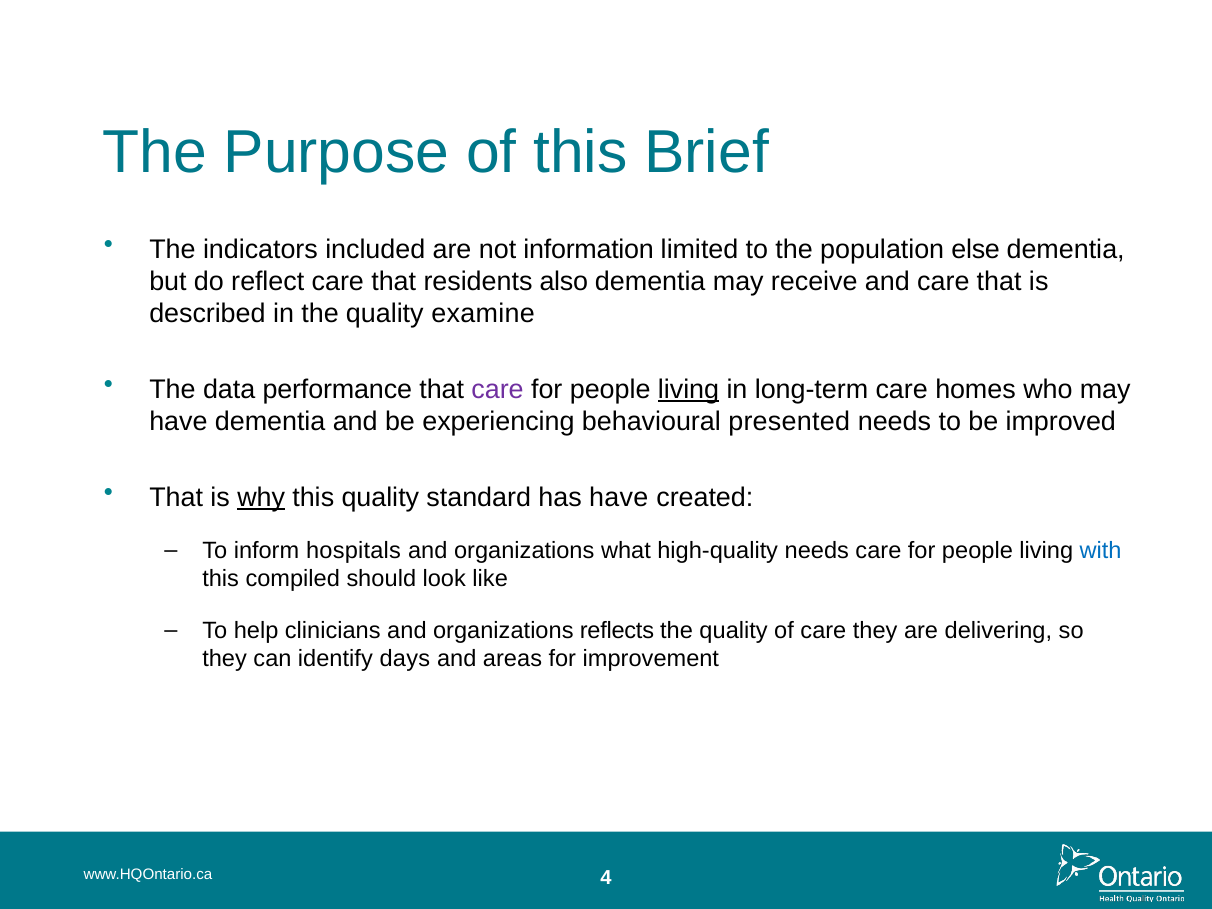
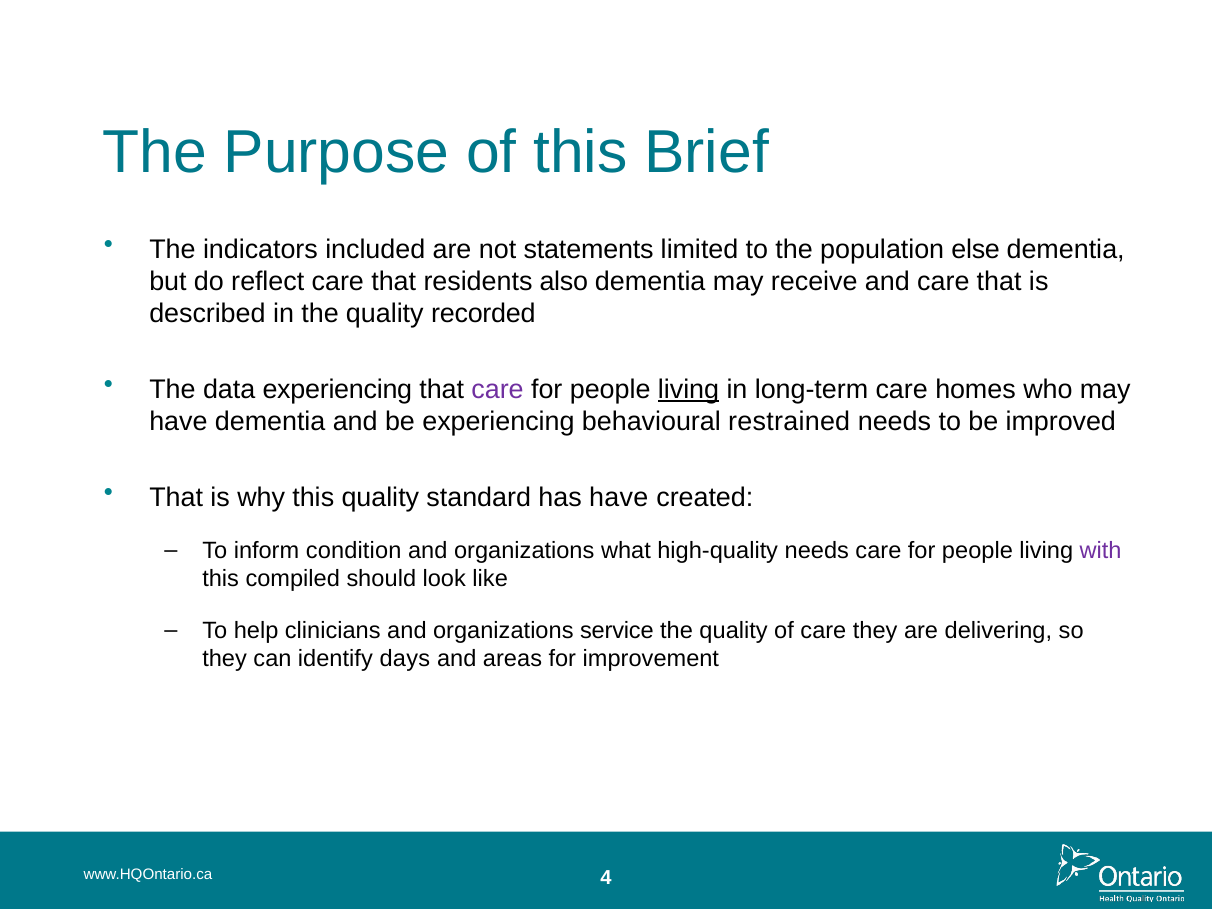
information: information -> statements (589, 250)
examine: examine -> recorded (483, 314)
data performance: performance -> experiencing (337, 390)
presented: presented -> restrained (789, 422)
why underline: present -> none (261, 497)
hospitals: hospitals -> condition (354, 551)
with colour: blue -> purple (1101, 551)
reflects: reflects -> service (617, 631)
